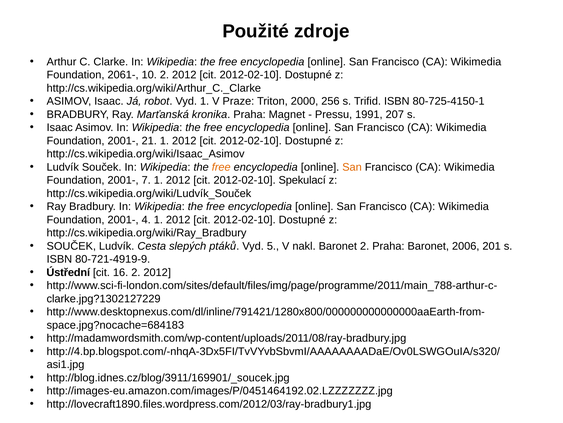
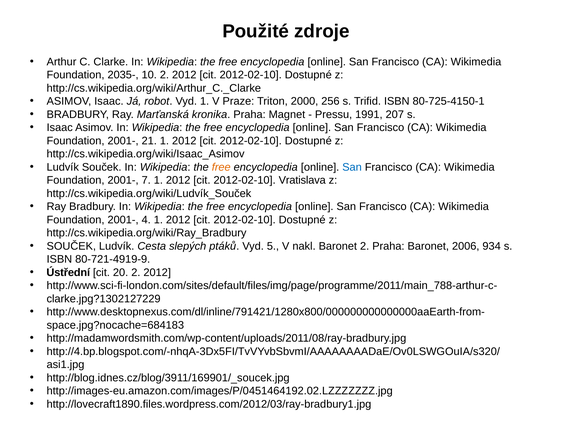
2061-: 2061- -> 2035- (123, 75)
San colour: orange -> blue (352, 167)
Spekulací: Spekulací -> Vratislava (302, 180)
201: 201 -> 934 (492, 246)
16: 16 -> 20 (121, 272)
